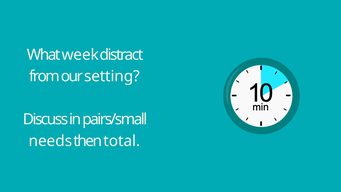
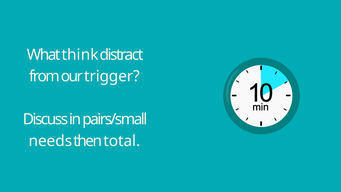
week: week -> think (80, 55)
setting: setting -> trigger (112, 76)
